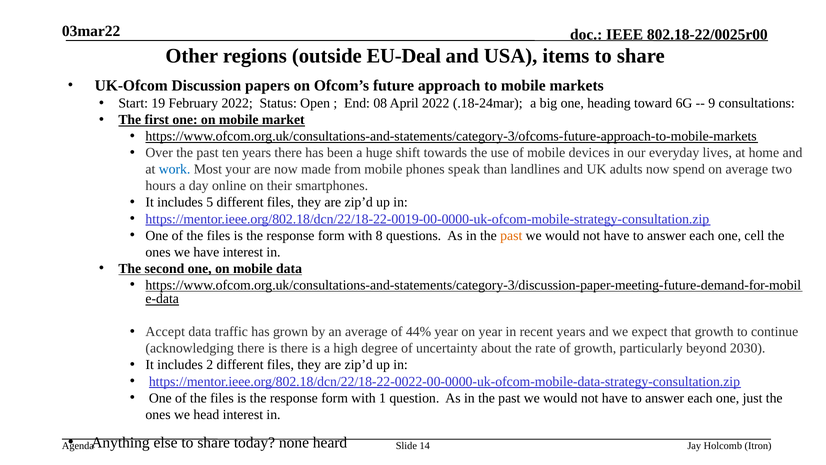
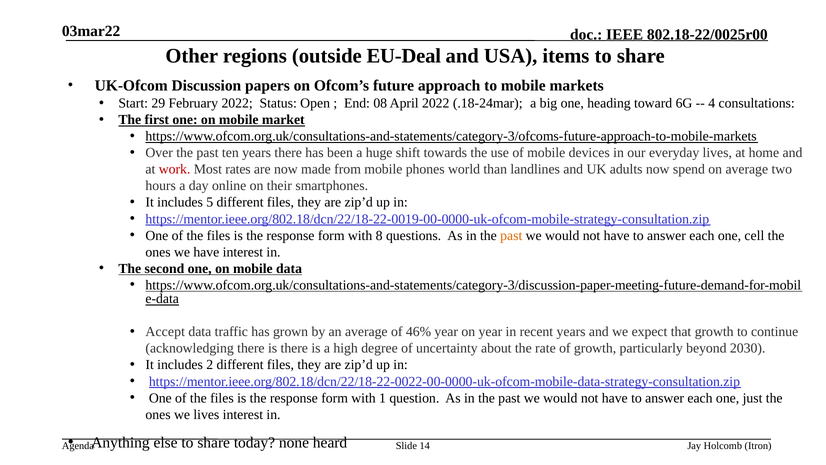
19: 19 -> 29 (158, 103)
9: 9 -> 4 (712, 103)
work colour: blue -> red (175, 169)
your: your -> rates (238, 169)
speak: speak -> world (464, 169)
44%: 44% -> 46% (419, 332)
we head: head -> lives (206, 414)
